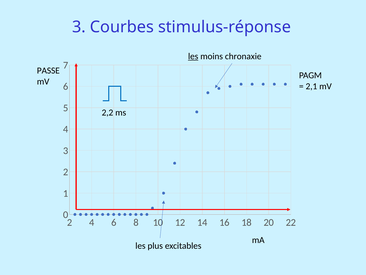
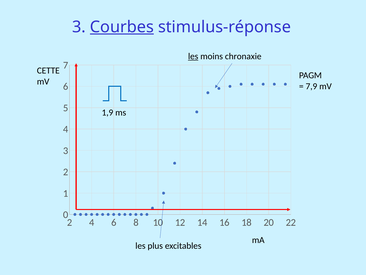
Courbes underline: none -> present (122, 27)
PASSE: PASSE -> CETTE (48, 71)
2,1: 2,1 -> 7,9 (311, 86)
2,2: 2,2 -> 1,9 (107, 112)
